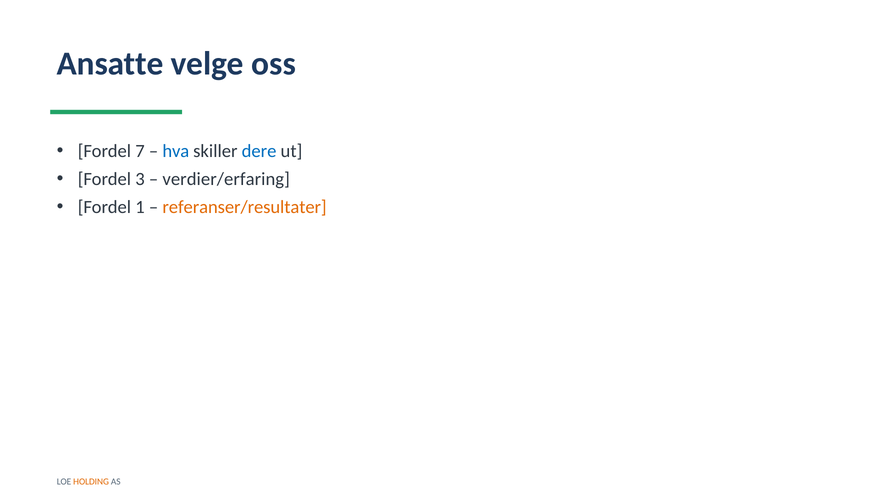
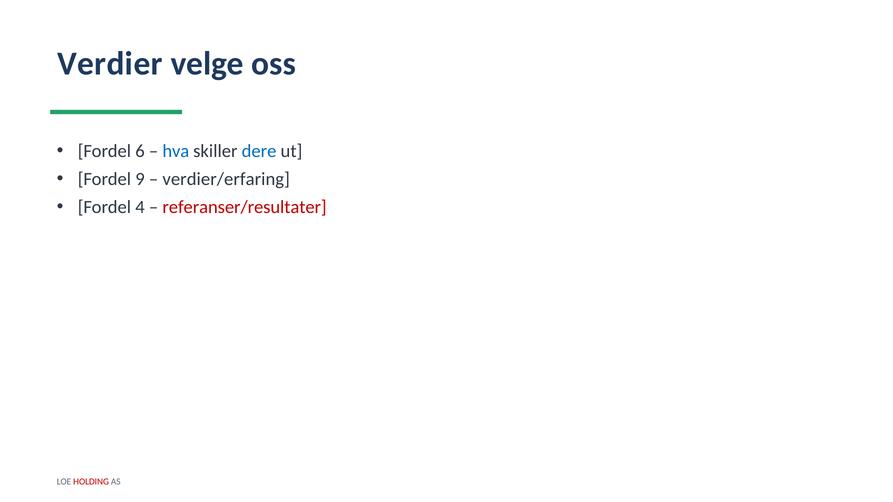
Ansatte: Ansatte -> Verdier (110, 64)
7: 7 -> 6 (140, 151)
3: 3 -> 9 (140, 179)
1: 1 -> 4 (140, 207)
referanser/resultater colour: orange -> red (245, 207)
HOLDING colour: orange -> red (91, 482)
